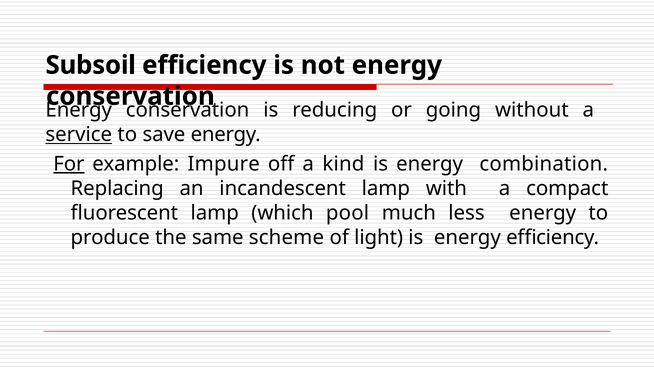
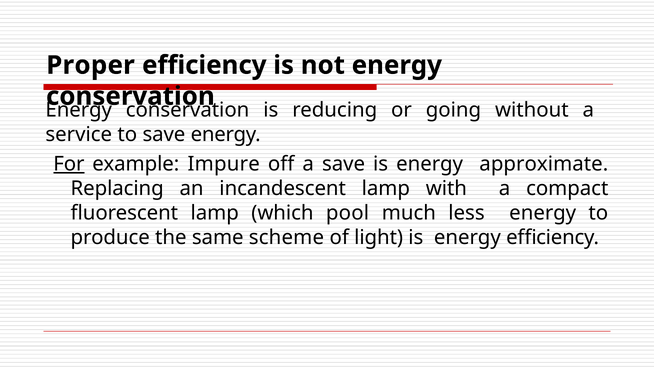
Subsoil: Subsoil -> Proper (91, 65)
service underline: present -> none (79, 135)
a kind: kind -> save (344, 164)
combination: combination -> approximate (544, 164)
